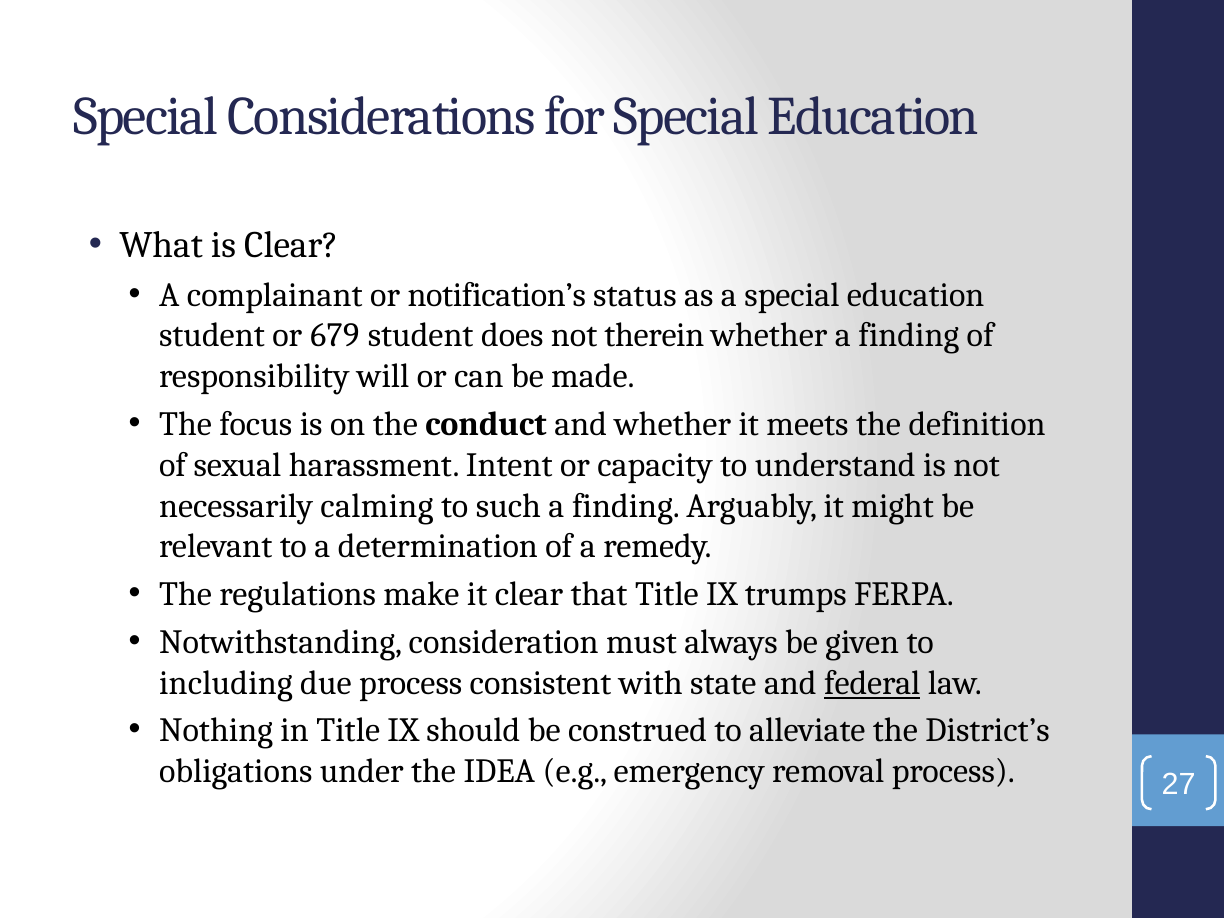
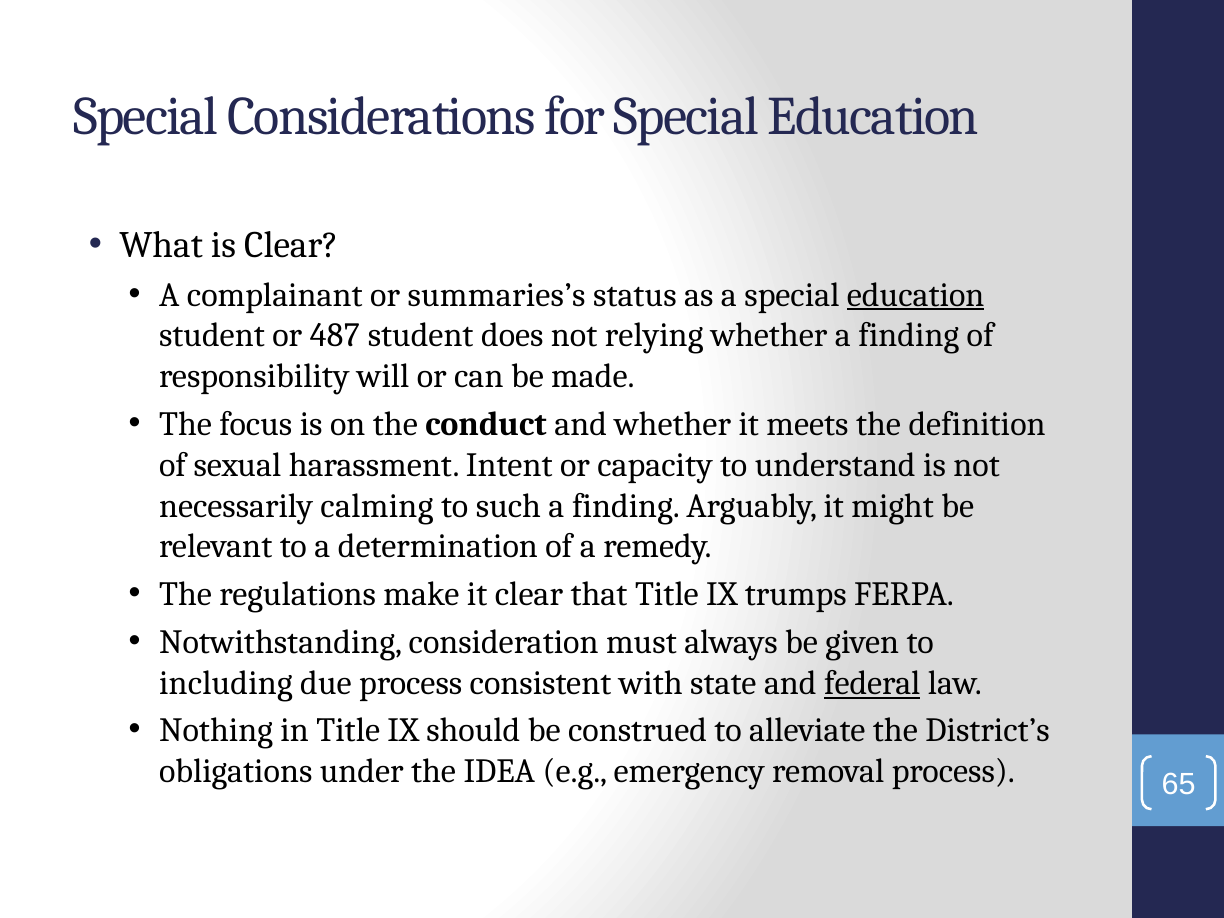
notification’s: notification’s -> summaries’s (496, 295)
education underline: none -> present (916, 295)
679: 679 -> 487 (335, 336)
therein: therein -> relying (654, 336)
27: 27 -> 65 (1179, 785)
